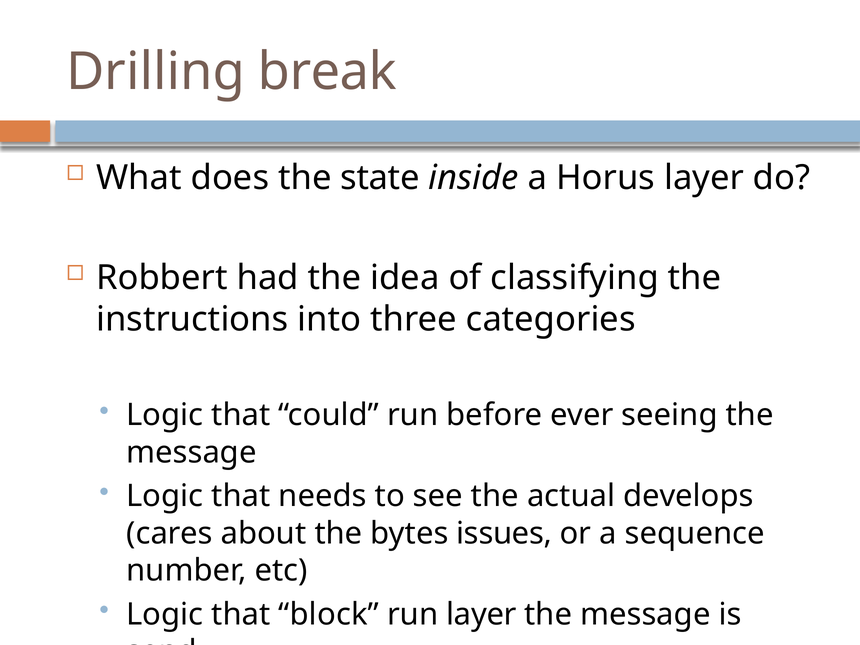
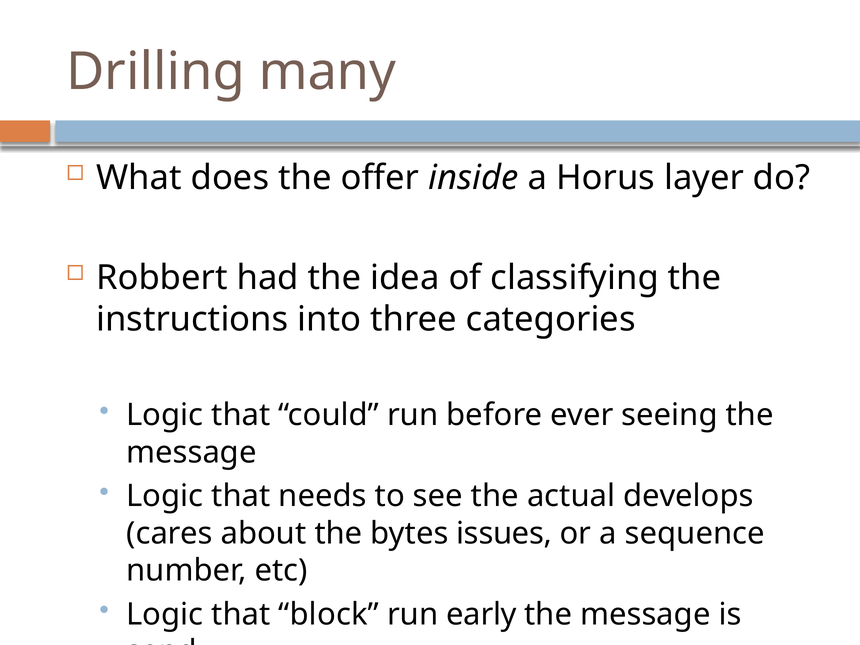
break: break -> many (327, 72)
state: state -> offer (380, 178)
run layer: layer -> early (481, 614)
